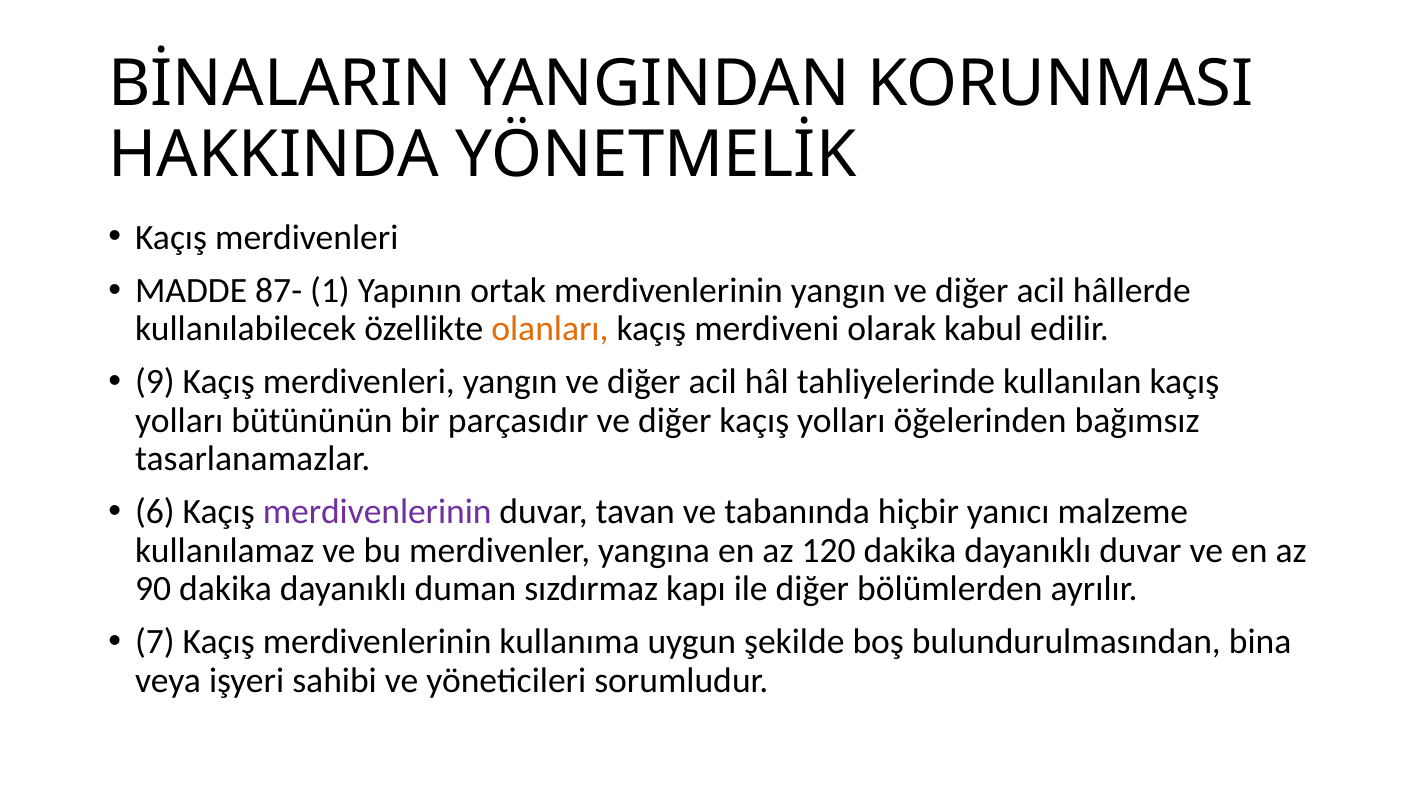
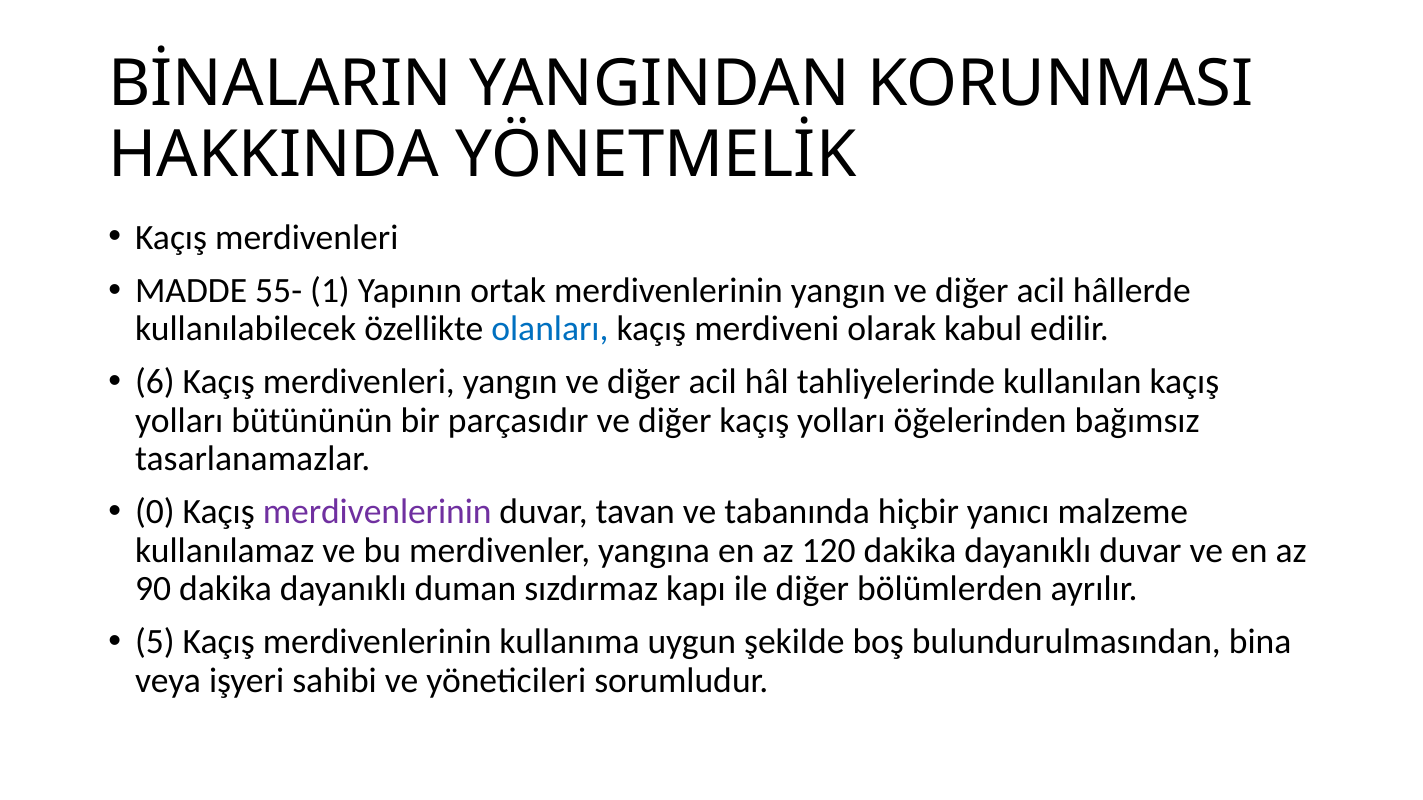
87-: 87- -> 55- (279, 291)
olanları colour: orange -> blue (550, 329)
9: 9 -> 6 (155, 382)
6: 6 -> 0 (155, 512)
7: 7 -> 5 (155, 642)
